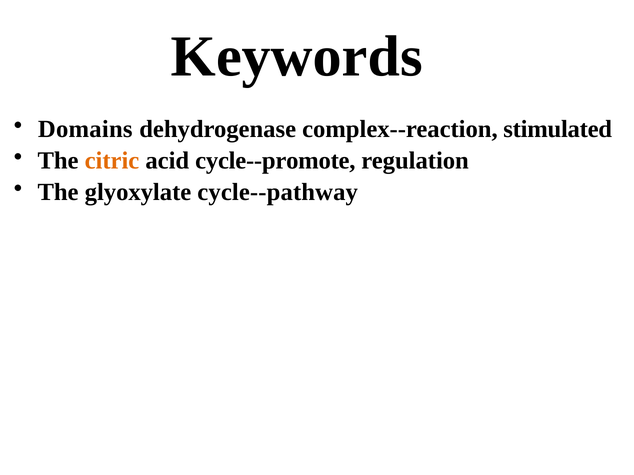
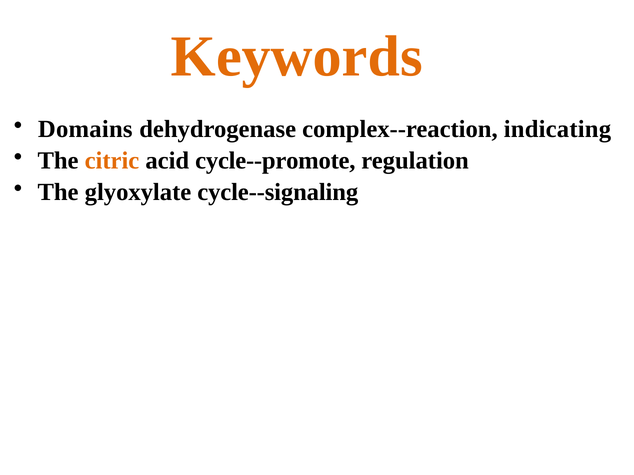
Keywords colour: black -> orange (297, 57)
stimulated: stimulated -> indicating (557, 129)
cycle--pathway: cycle--pathway -> cycle--signaling (278, 192)
